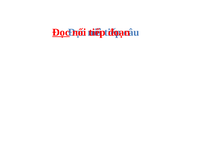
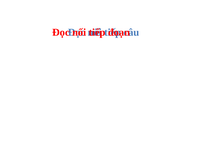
Đọc underline: present -> none (61, 32)
